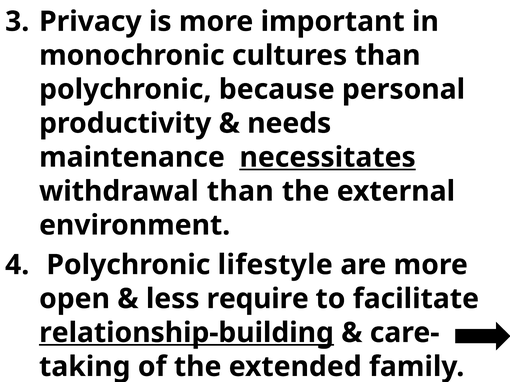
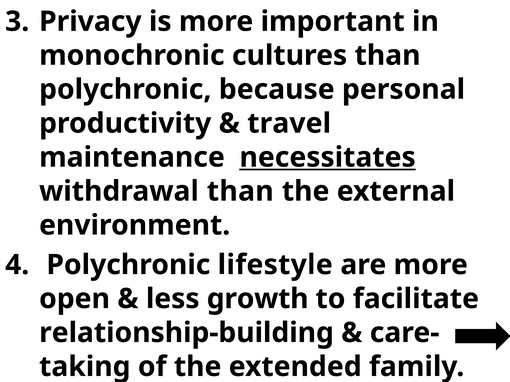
needs: needs -> travel (289, 124)
require: require -> growth (258, 299)
relationship-building underline: present -> none (186, 333)
